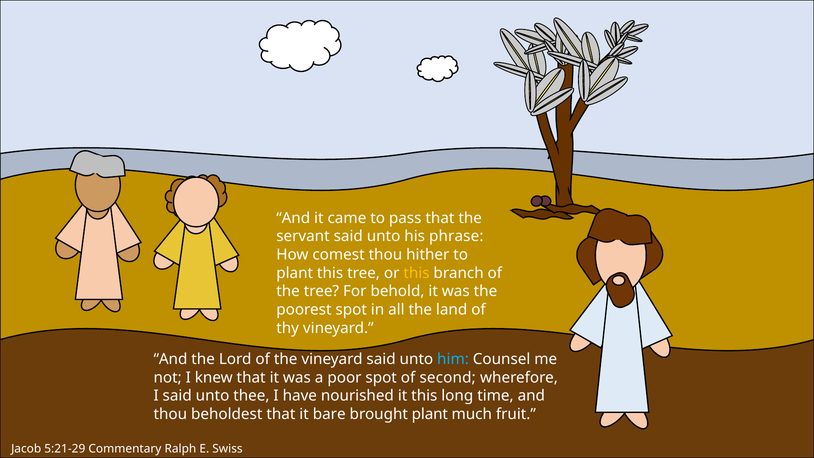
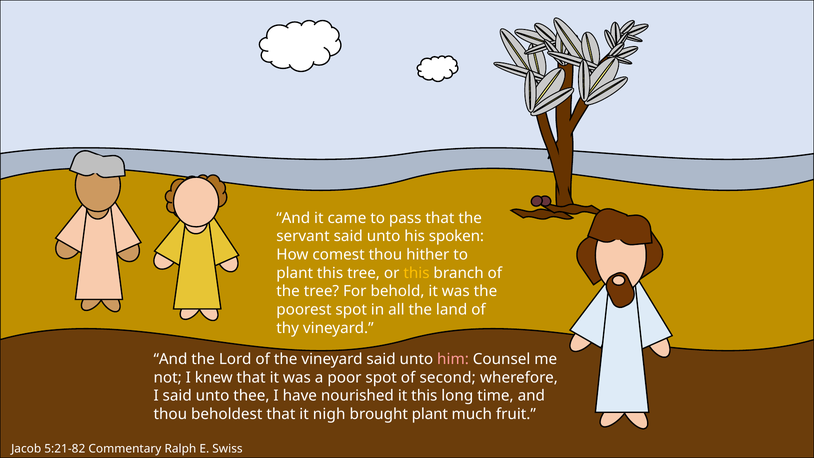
phrase: phrase -> spoken (456, 236)
him colour: light blue -> pink (453, 359)
bare: bare -> nigh (329, 414)
5:21-29: 5:21-29 -> 5:21-82 (65, 449)
